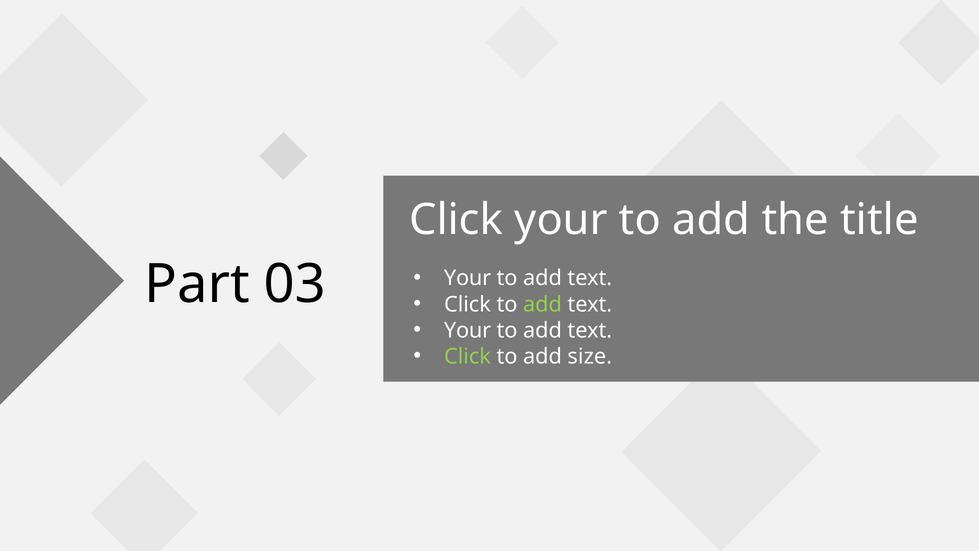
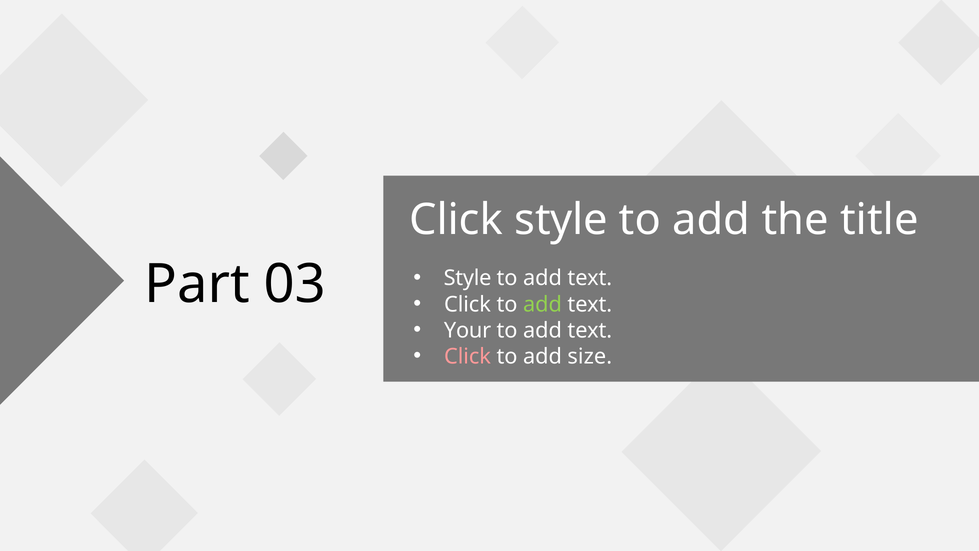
Click your: your -> style (561, 220)
Your: Your -> Style (468, 278)
Click colour: light green -> pink (467, 356)
